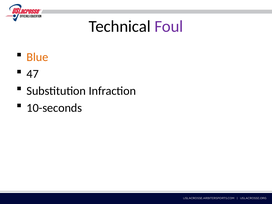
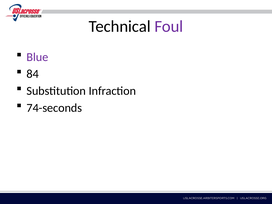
Blue colour: orange -> purple (37, 57)
47: 47 -> 84 (33, 74)
10-seconds: 10-seconds -> 74-seconds (54, 108)
